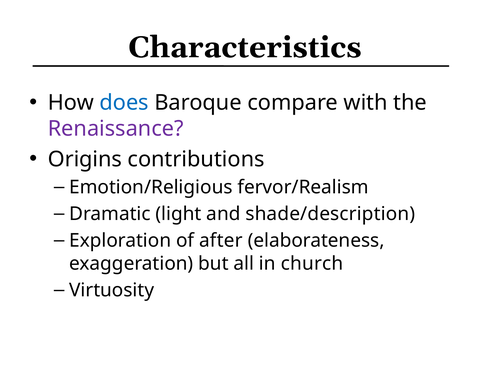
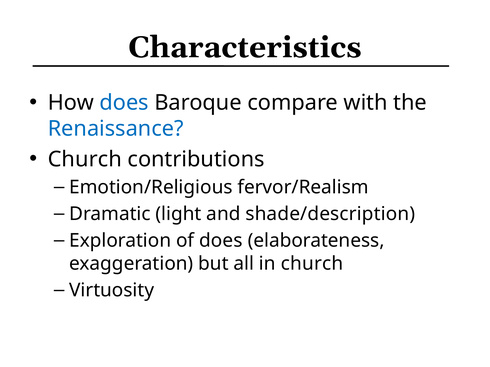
Renaissance colour: purple -> blue (116, 129)
Origins: Origins -> Church (85, 159)
of after: after -> does (221, 241)
